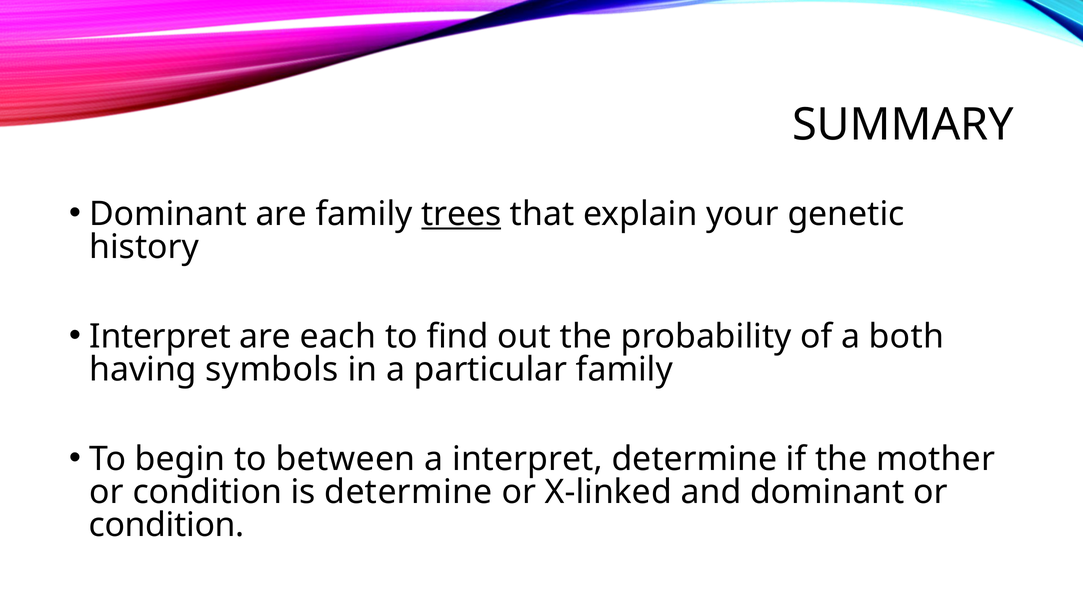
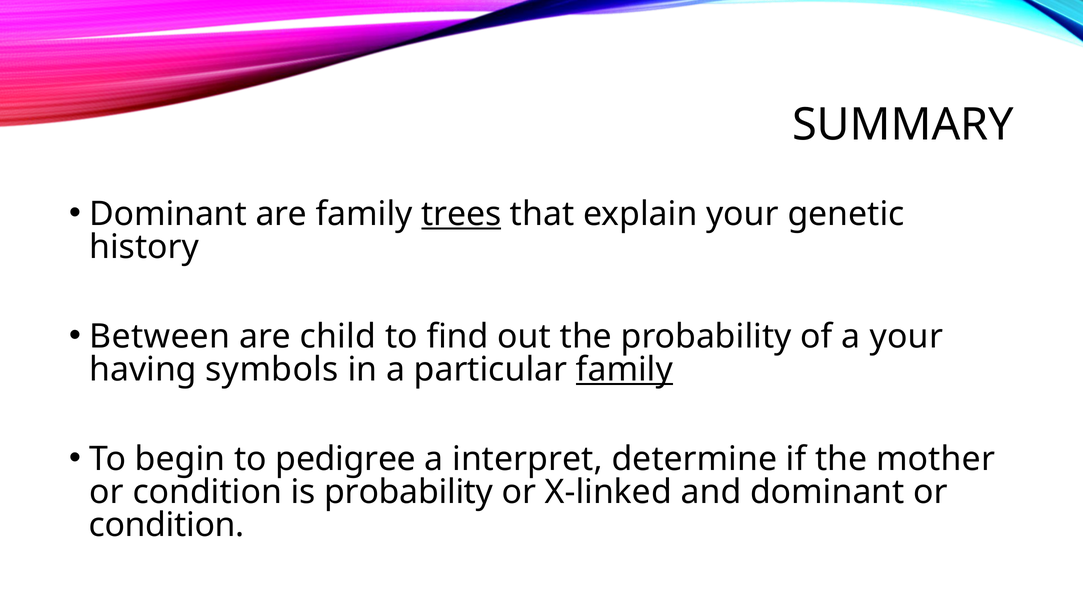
Interpret: Interpret -> Between (160, 337)
each: each -> child (338, 337)
a both: both -> your (906, 337)
family underline: none -> present (624, 370)
between: between -> pedigree (346, 459)
is determine: determine -> probability (409, 492)
